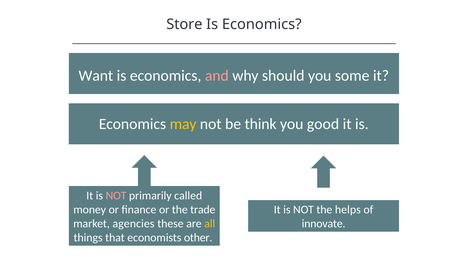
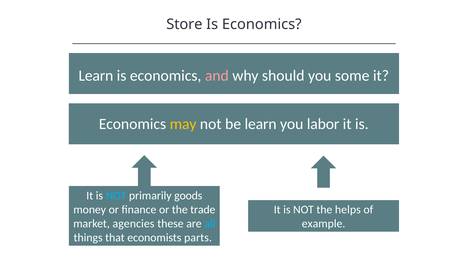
Want: Want -> Learn (96, 76)
be think: think -> learn (261, 124)
good: good -> labor (323, 124)
NOT colour: pink -> light blue (116, 196)
called: called -> goods (188, 196)
all colour: yellow -> light blue (210, 224)
innovate: innovate -> example (324, 224)
other: other -> parts (198, 238)
